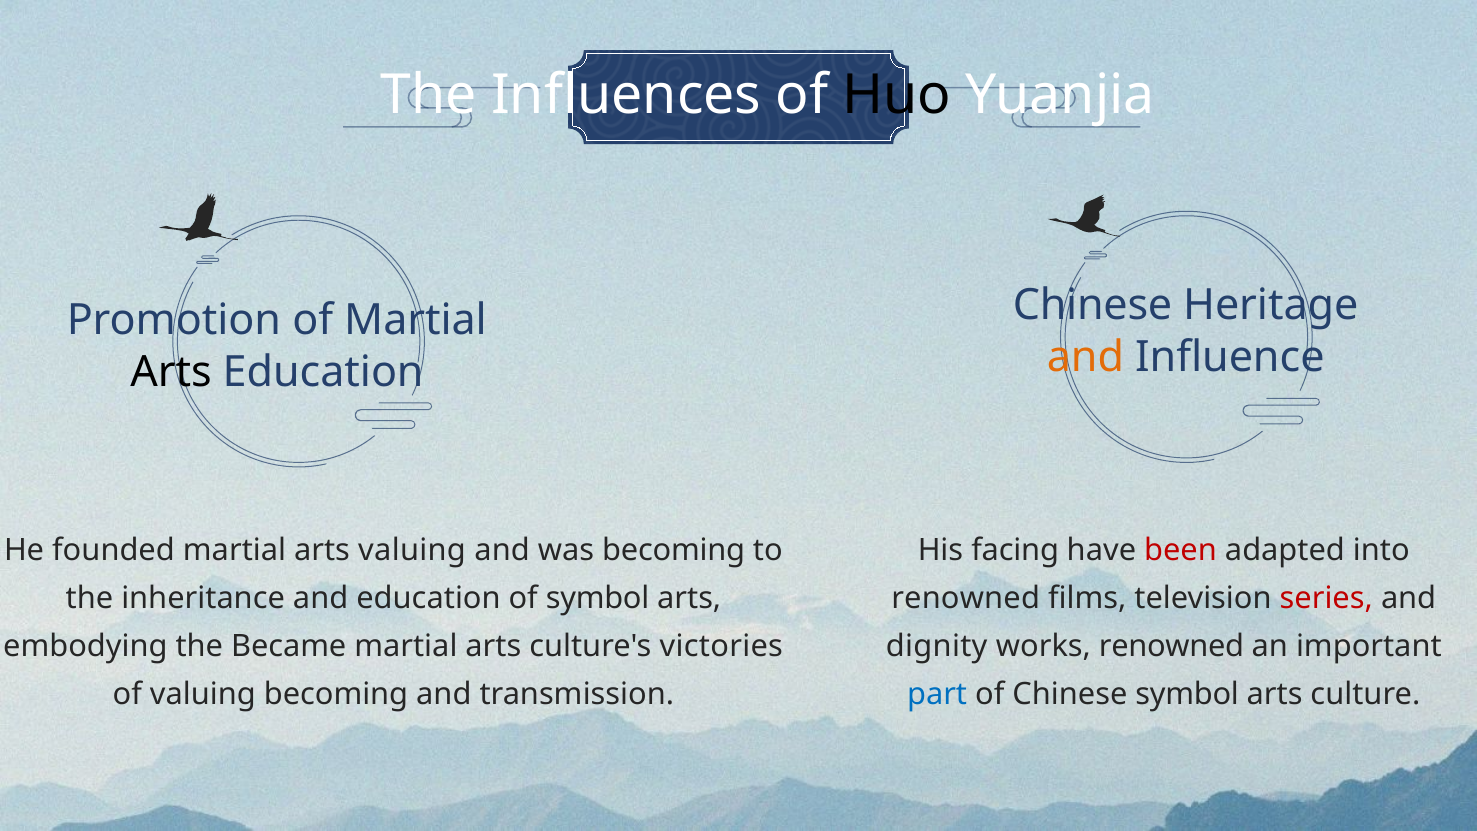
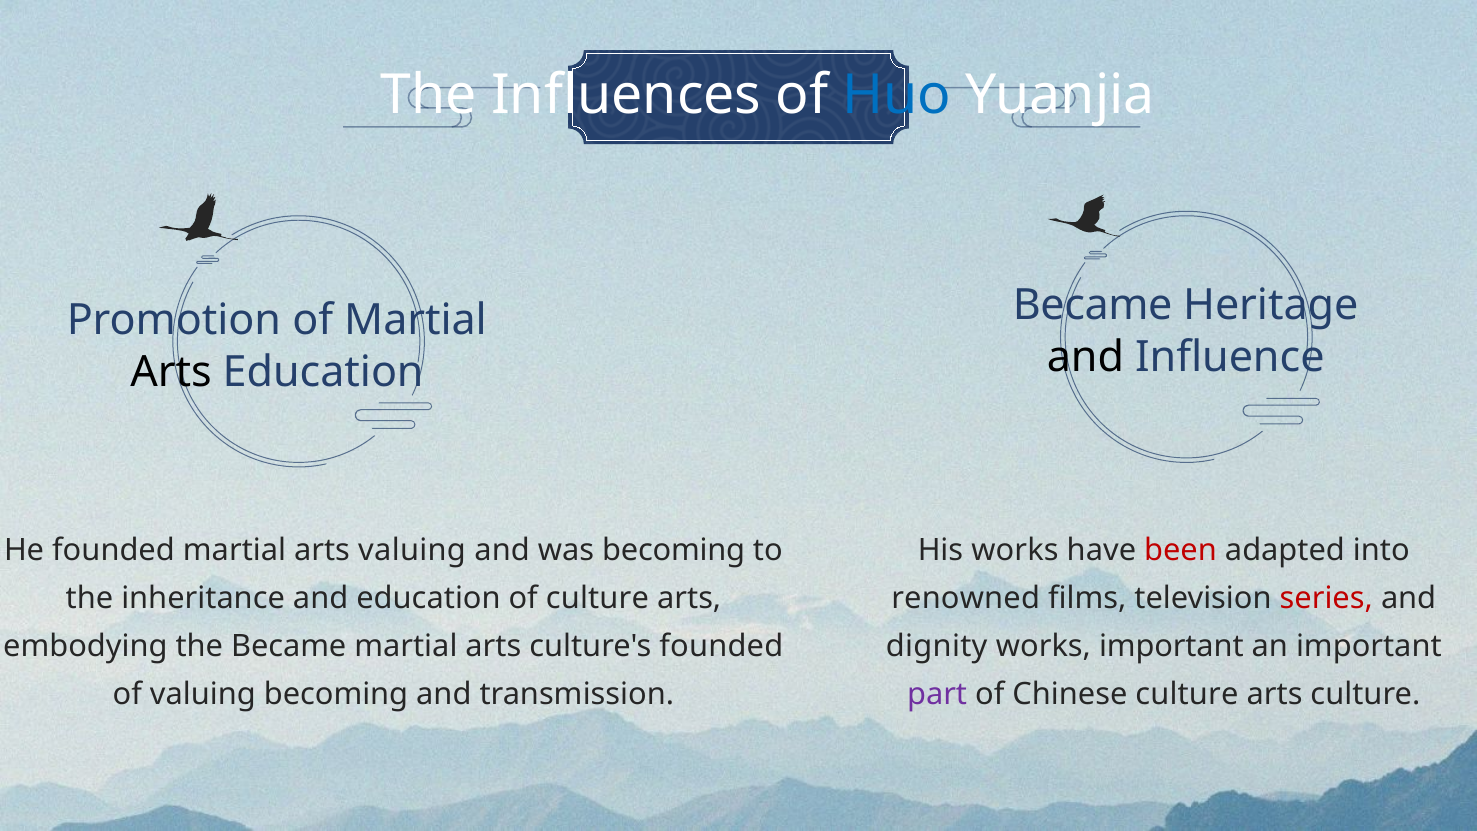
Huo colour: black -> blue (897, 95)
Chinese: Chinese -> Became (1093, 305)
and colour: orange -> black (1085, 357)
His facing: facing -> works (1015, 550)
of symbol: symbol -> culture (597, 598)
culture's victories: victories -> founded (721, 646)
works renowned: renowned -> important (1171, 646)
part colour: blue -> purple (937, 694)
Chinese symbol: symbol -> culture (1187, 694)
